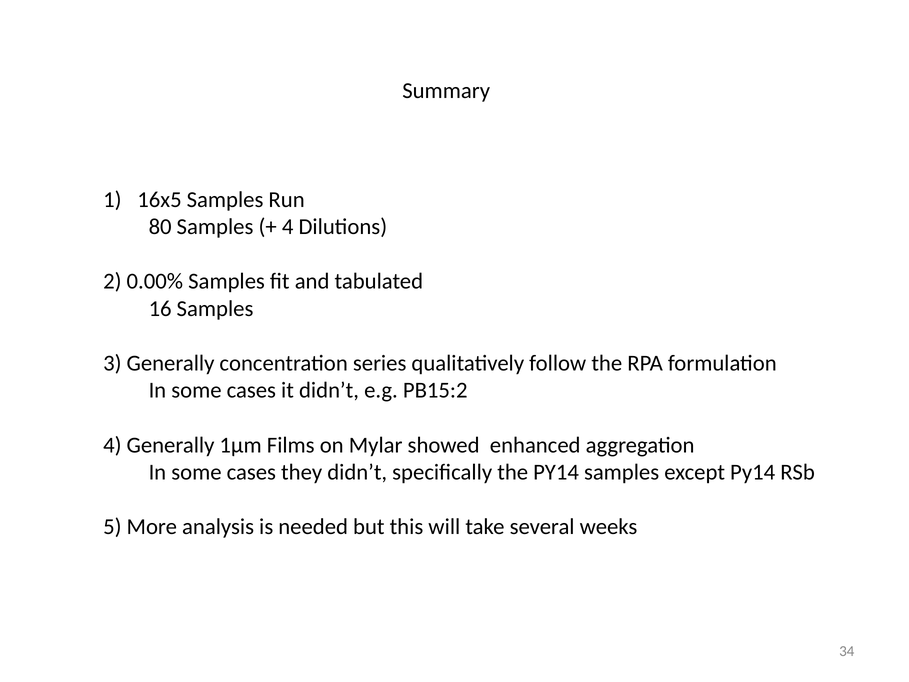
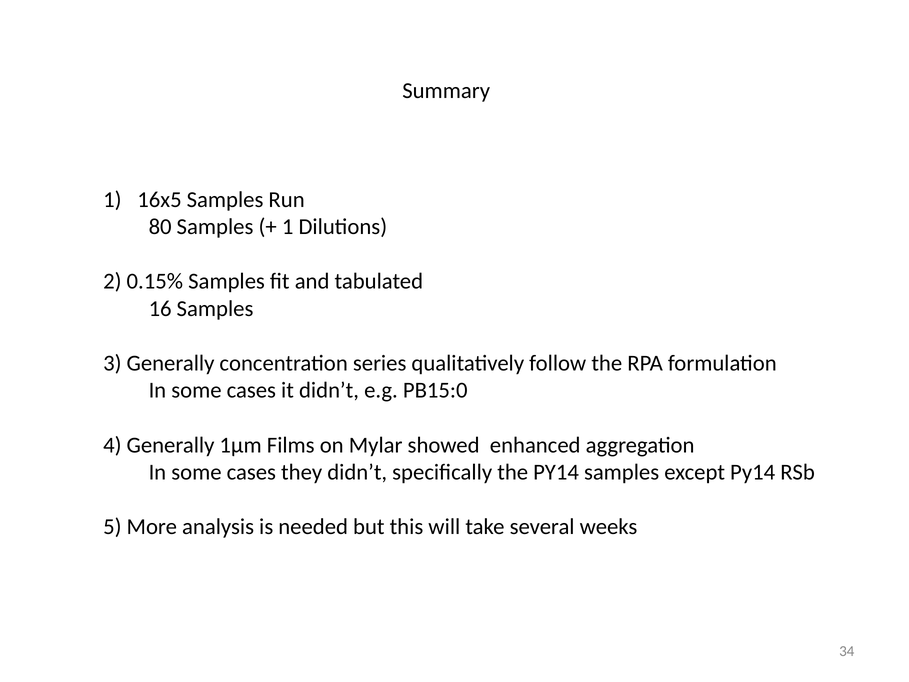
4: 4 -> 1 (288, 227)
0.00%: 0.00% -> 0.15% (155, 281)
PB15:2: PB15:2 -> PB15:0 (435, 390)
